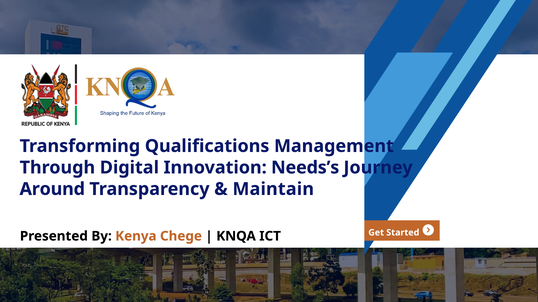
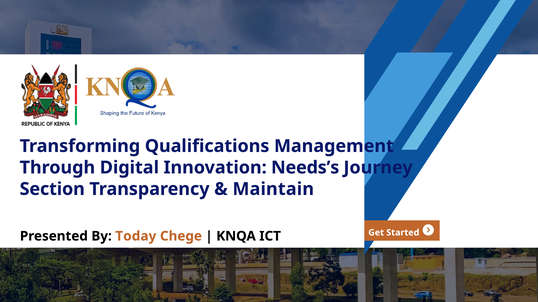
Around: Around -> Section (52, 189)
Kenya: Kenya -> Today (136, 237)
